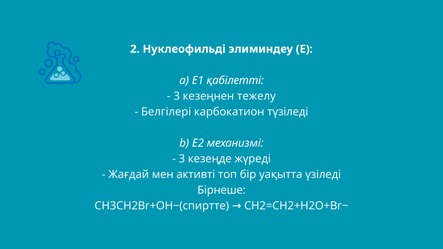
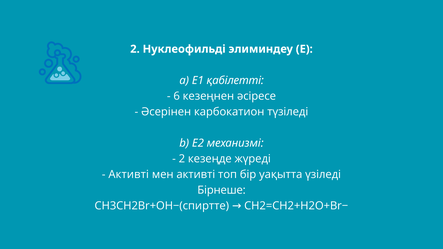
3: 3 -> 6 (177, 96)
тежелу: тежелу -> әсіресе (257, 96)
Белгілері: Белгілері -> Әсерінен (166, 112)
3: 3 -> 2 (182, 159)
Жағдай: Жағдай -> Активті (129, 175)
